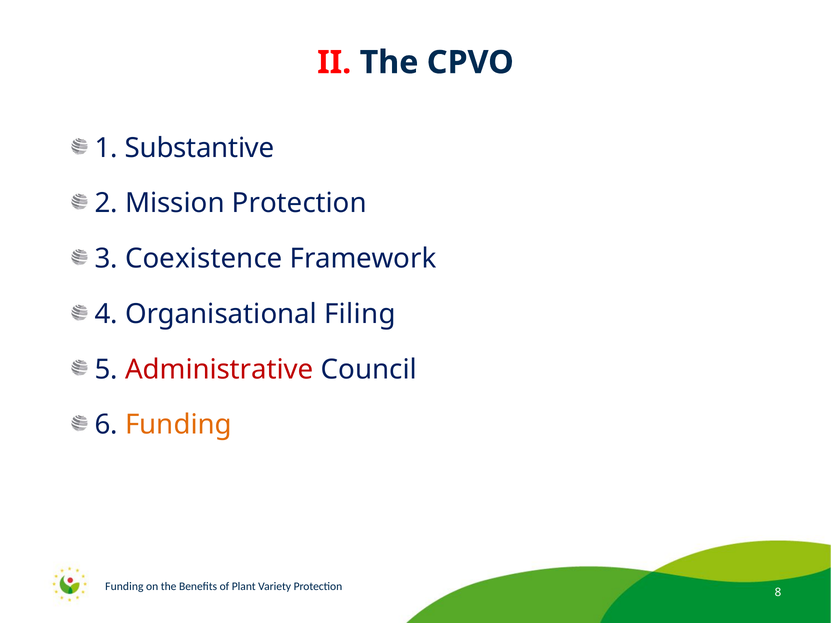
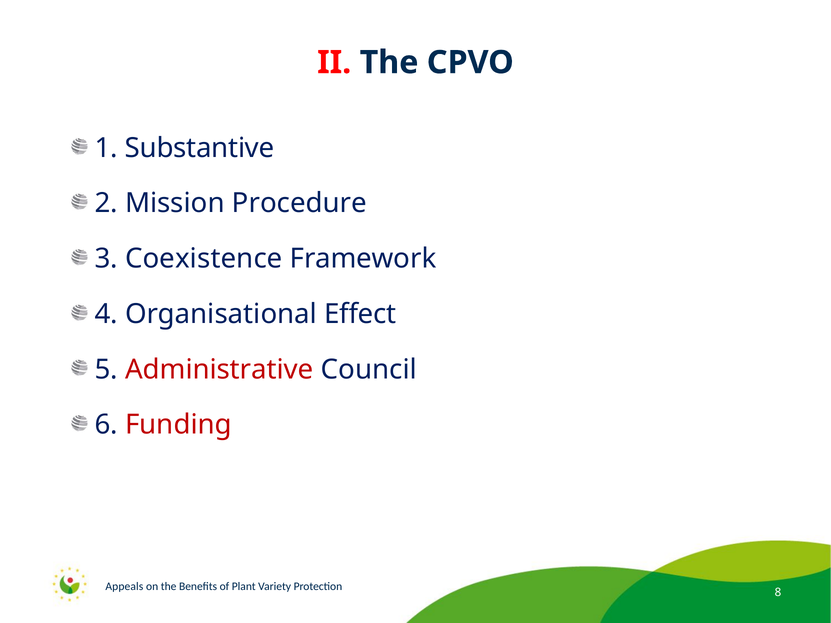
Mission Protection: Protection -> Procedure (299, 203)
Filing: Filing -> Effect (360, 314)
Funding colour: orange -> red (178, 425)
Funding: Funding -> Appeals (124, 587)
